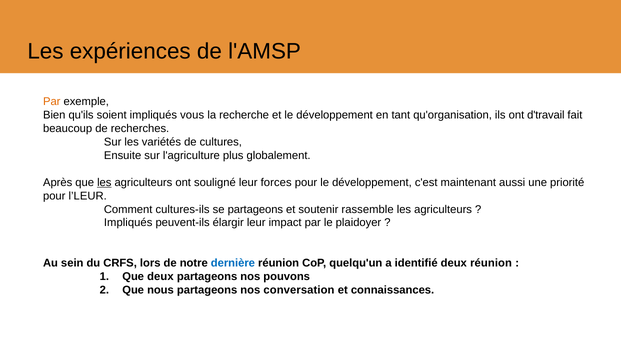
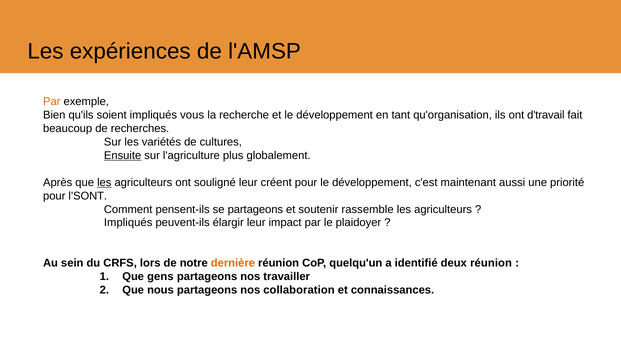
Ensuite underline: none -> present (123, 156)
forces: forces -> créent (276, 183)
l’LEUR: l’LEUR -> l’SONT (88, 196)
cultures-ils: cultures-ils -> pensent-ils (183, 210)
dernière colour: blue -> orange (233, 263)
Que deux: deux -> gens (160, 277)
pouvons: pouvons -> travailler (287, 277)
conversation: conversation -> collaboration (299, 290)
